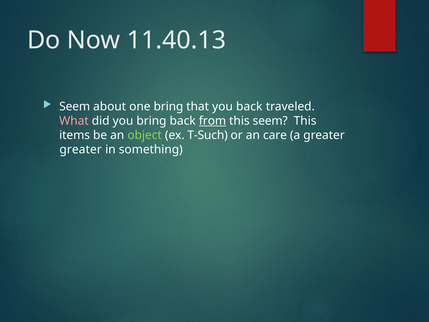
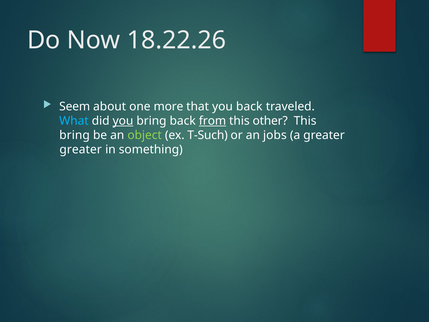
11.40.13: 11.40.13 -> 18.22.26 (176, 40)
one bring: bring -> more (168, 106)
What colour: pink -> light blue (74, 121)
you underline: none -> present (123, 121)
this seem: seem -> other (270, 121)
items: items -> bring (75, 135)
care: care -> jobs (275, 135)
